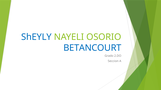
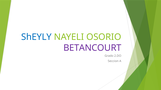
BETANCOURT colour: blue -> purple (92, 48)
